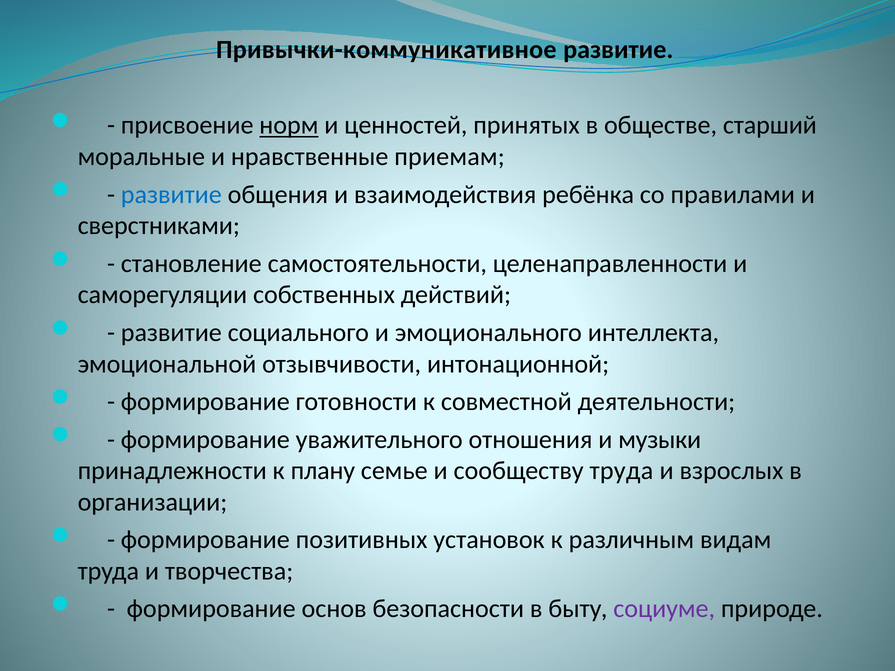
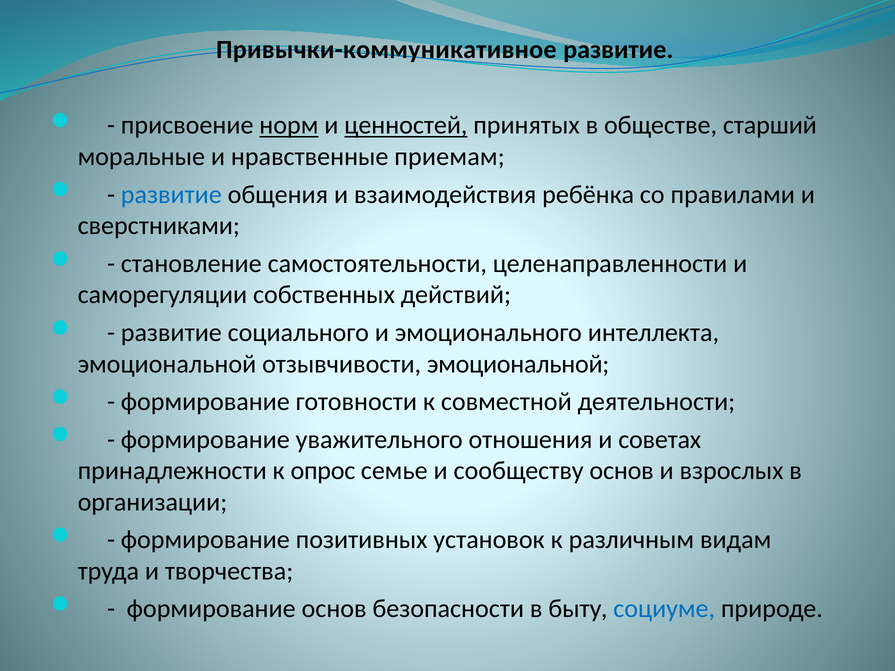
ценностей underline: none -> present (406, 125)
отзывчивости интонационной: интонационной -> эмоциональной (518, 364)
музыки: музыки -> советах (660, 440)
плану: плану -> опрос (323, 471)
сообществу труда: труда -> основ (622, 471)
социуме colour: purple -> blue (664, 609)
